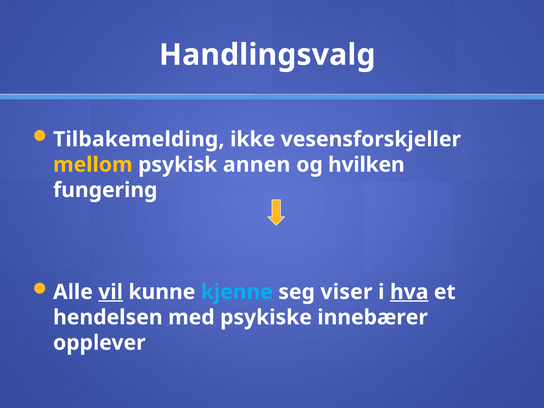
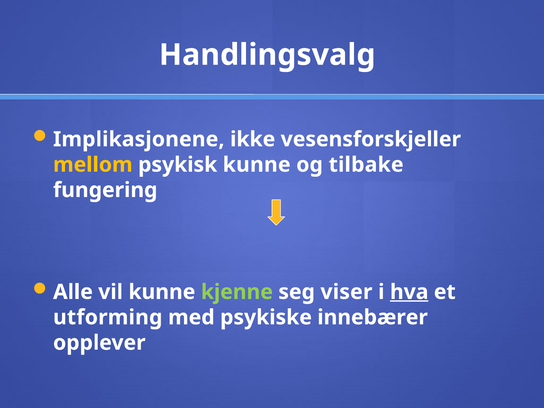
Tilbakemelding: Tilbakemelding -> Implikasjonene (139, 139)
psykisk annen: annen -> kunne (257, 165)
hvilken: hvilken -> tilbake (366, 165)
vil underline: present -> none (111, 292)
kjenne colour: light blue -> light green (237, 292)
hendelsen: hendelsen -> utforming (108, 317)
